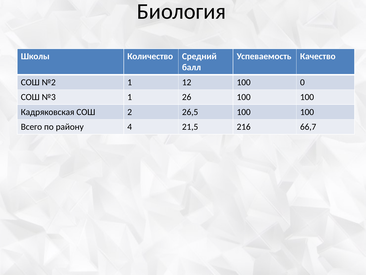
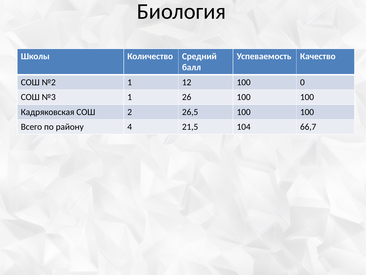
216: 216 -> 104 (244, 127)
